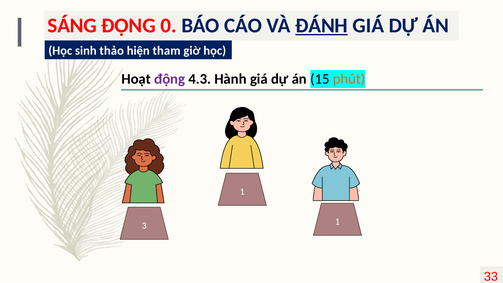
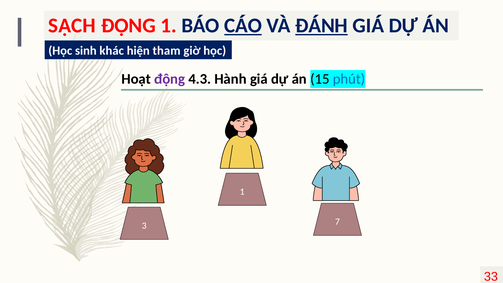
SÁNG: SÁNG -> SẠCH (72, 26)
ĐỘNG 0: 0 -> 1 (169, 26)
CÁO underline: none -> present (243, 26)
thảo: thảo -> khác (112, 51)
phút colour: orange -> blue (349, 79)
3 1: 1 -> 7 (337, 222)
